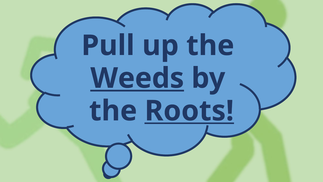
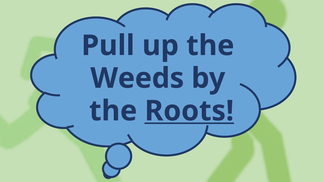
Weeds underline: present -> none (137, 78)
